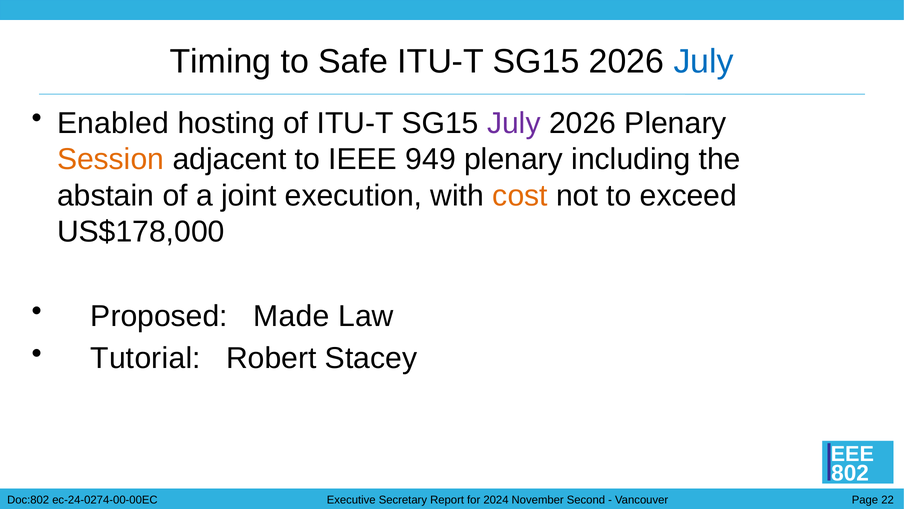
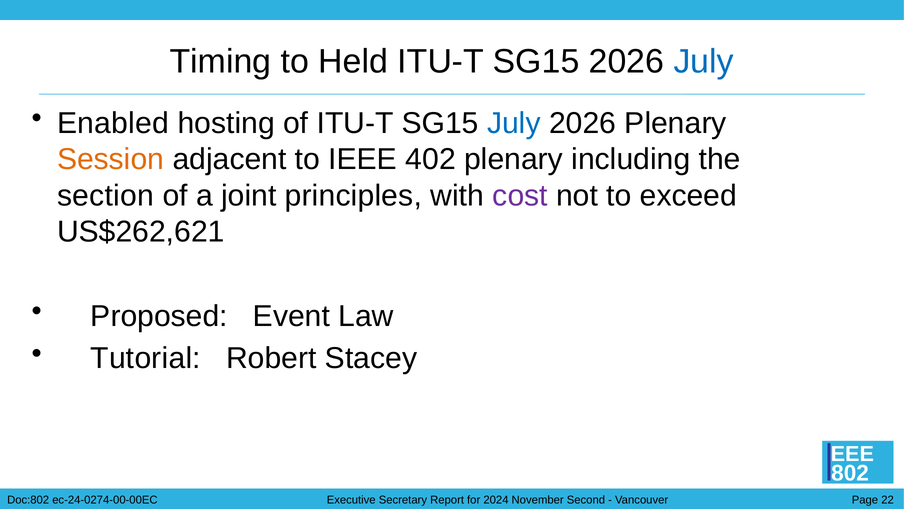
Safe: Safe -> Held (353, 62)
July colour: purple -> blue (514, 123)
949: 949 -> 402 (431, 159)
abstain: abstain -> section (105, 195)
execution: execution -> principles (353, 195)
cost colour: orange -> purple (520, 195)
US$178,000: US$178,000 -> US$262,621 (141, 232)
Made: Made -> Event (291, 316)
